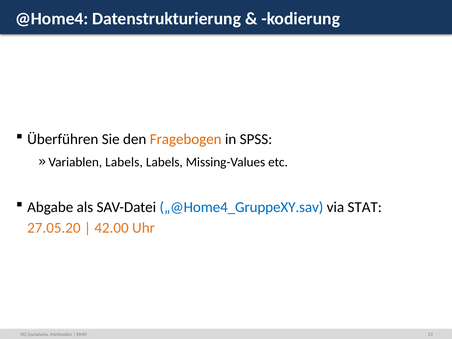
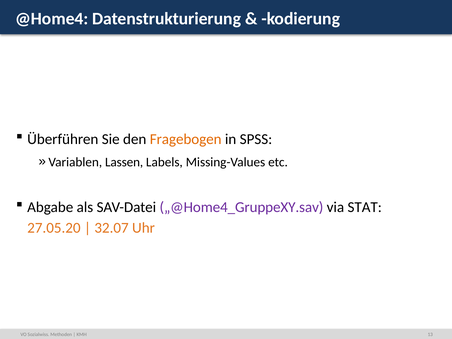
Variablen Labels: Labels -> Lassen (124, 162)
„@Home4_GruppeXY.sav colour: blue -> purple (241, 207)
42.00: 42.00 -> 32.07 (112, 228)
